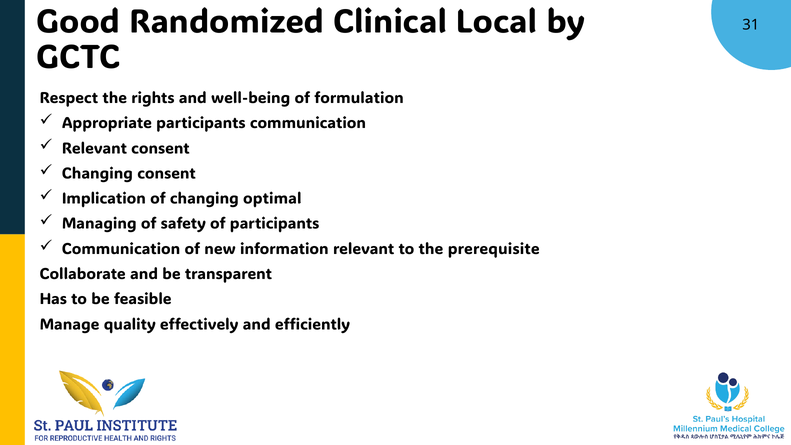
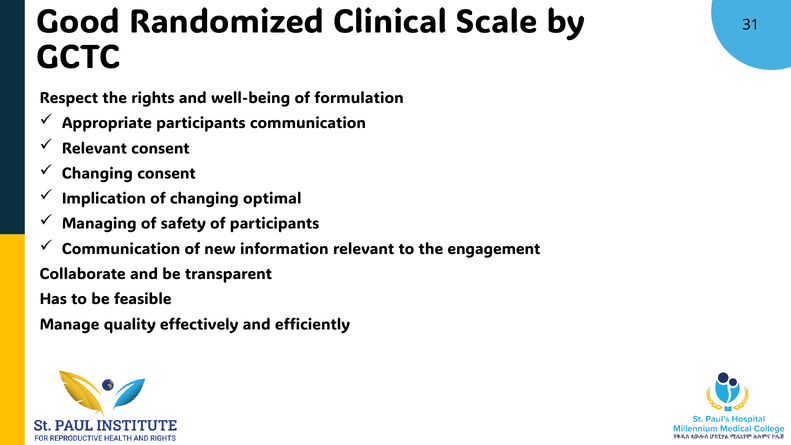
Local: Local -> Scale (497, 22)
prerequisite: prerequisite -> engagement (494, 249)
